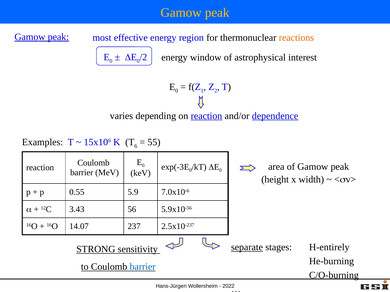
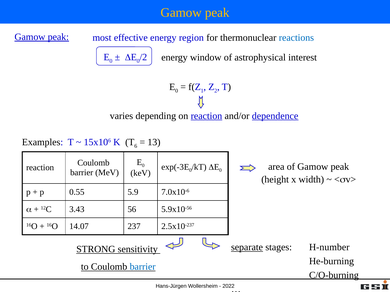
reactions colour: orange -> blue (296, 38)
55: 55 -> 13 (154, 142)
H-entirely: H-entirely -> H-number (329, 248)
